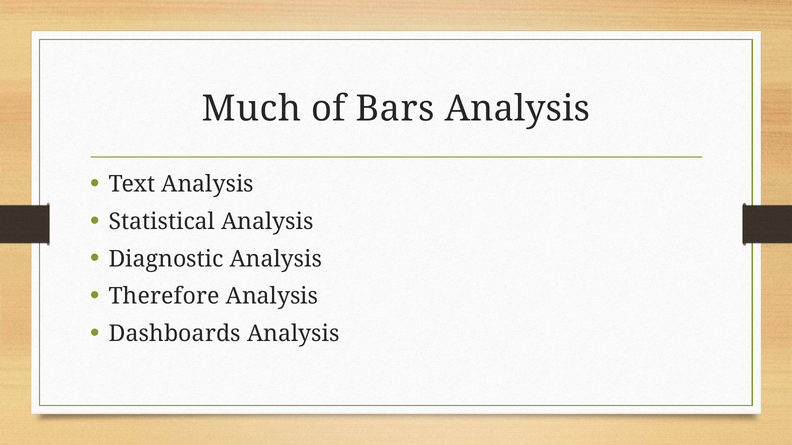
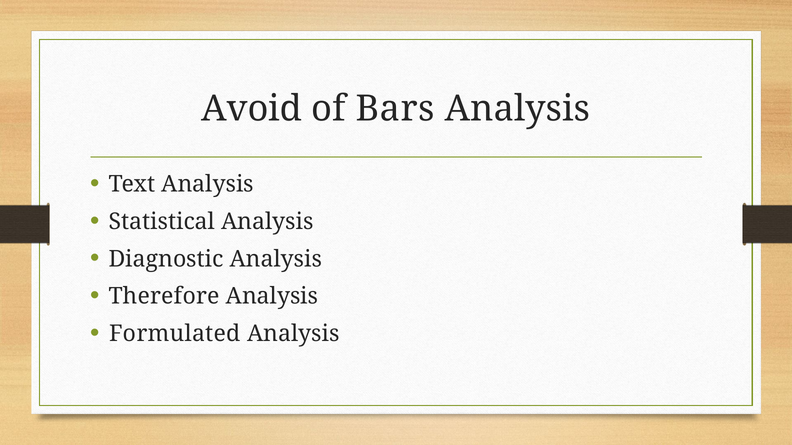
Much: Much -> Avoid (252, 109)
Dashboards: Dashboards -> Formulated (175, 334)
